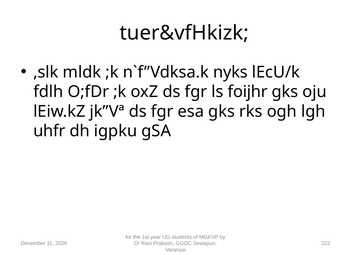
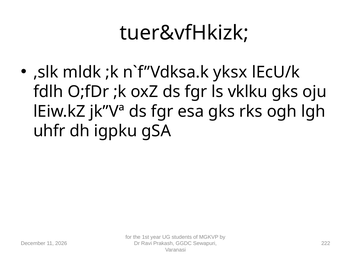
nyks: nyks -> yksx (230, 72)
foijhr: foijhr -> vklku (248, 92)
